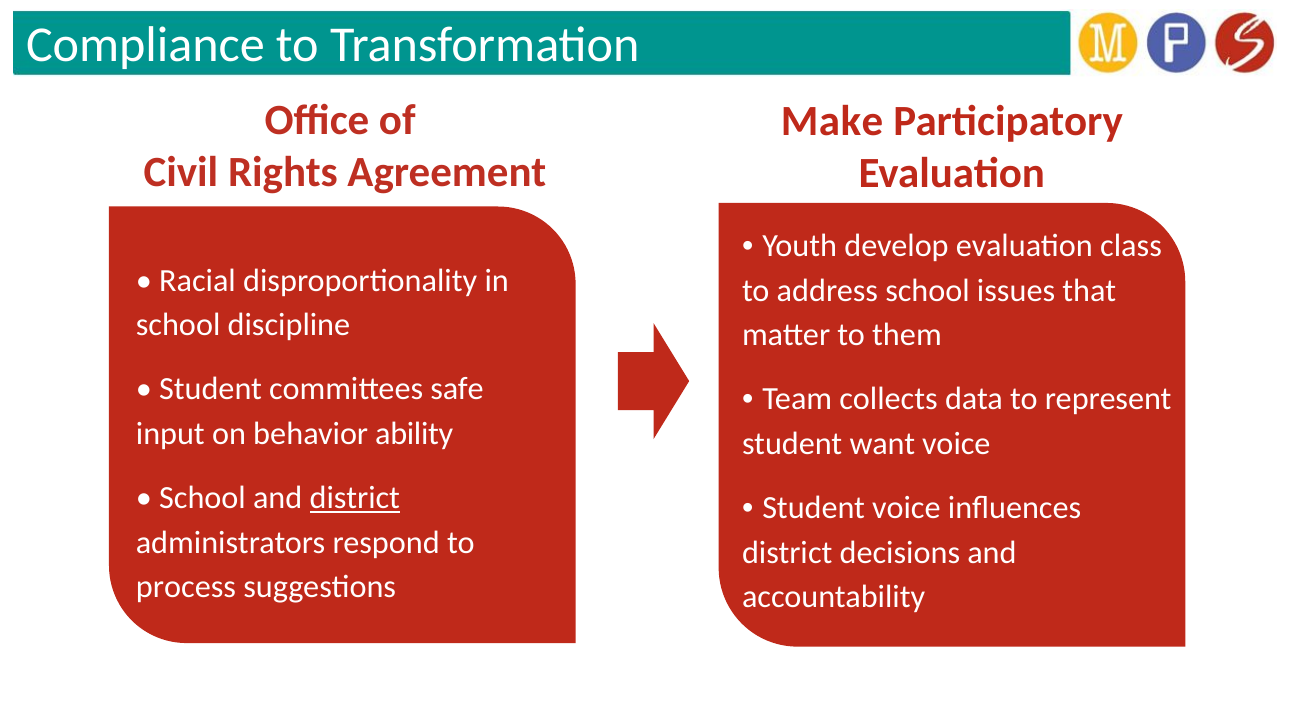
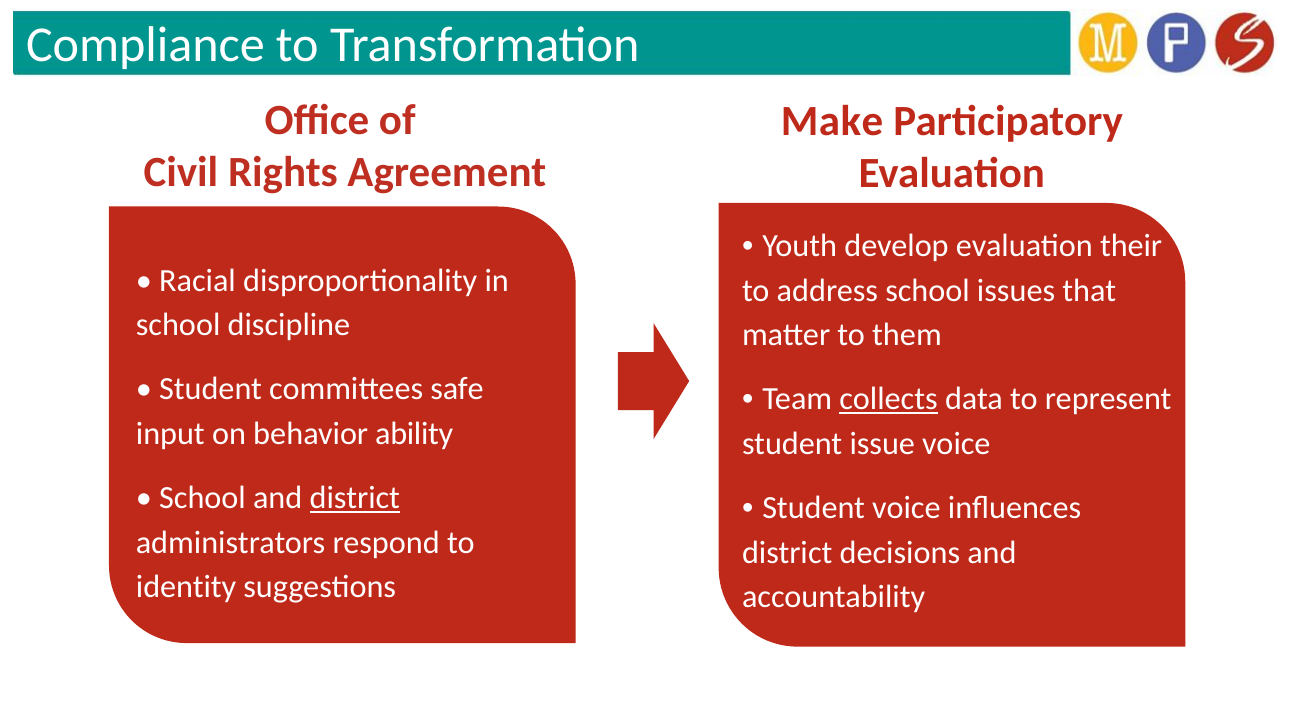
class: class -> their (1131, 246)
collects underline: none -> present (889, 399)
want: want -> issue (882, 443)
process: process -> identity (186, 587)
